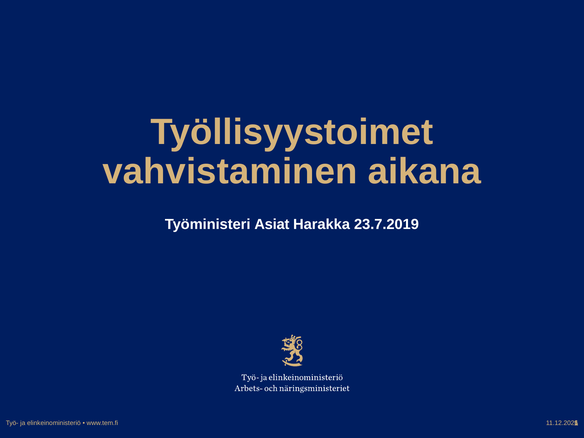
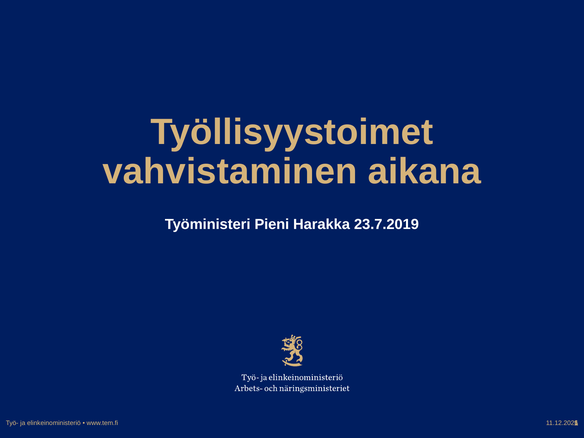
Asiat: Asiat -> Pieni (272, 224)
